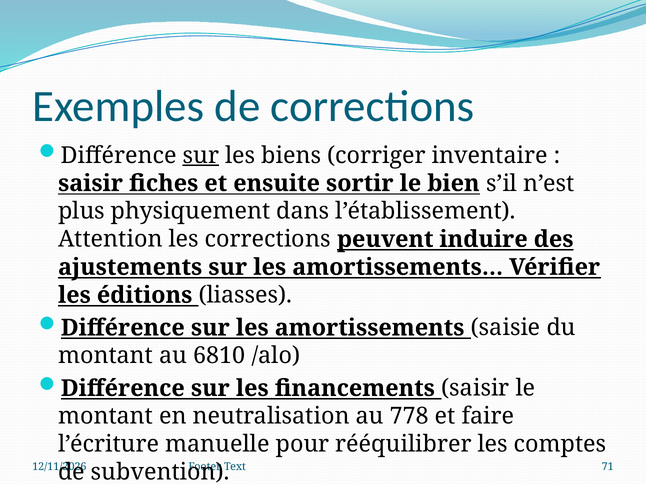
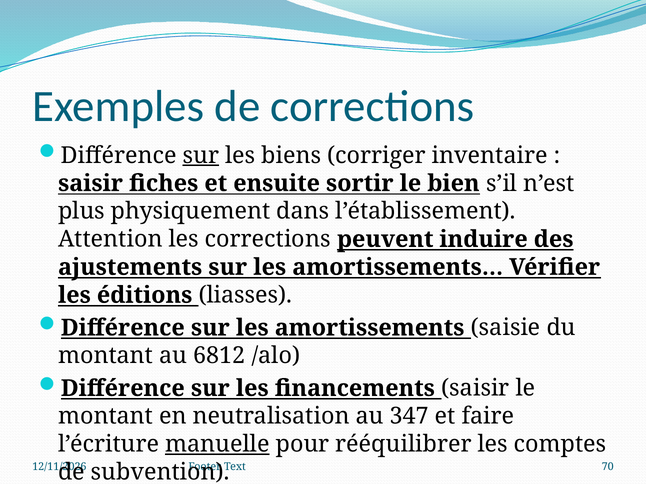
6810: 6810 -> 6812 (219, 356)
778: 778 -> 347 (409, 417)
manuelle underline: none -> present (217, 445)
71: 71 -> 70 (608, 467)
